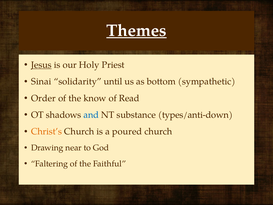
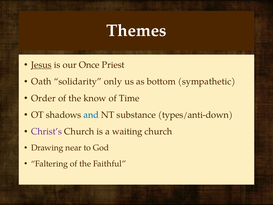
Themes underline: present -> none (136, 31)
Holy: Holy -> Once (89, 65)
Sinai: Sinai -> Oath (41, 81)
until: until -> only (113, 81)
Read: Read -> Time (129, 98)
Christ’s colour: orange -> purple (46, 131)
poured: poured -> waiting (127, 131)
